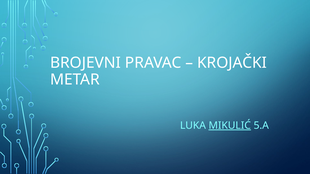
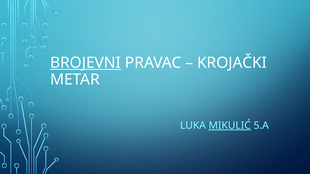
BROJEVNI underline: none -> present (86, 63)
